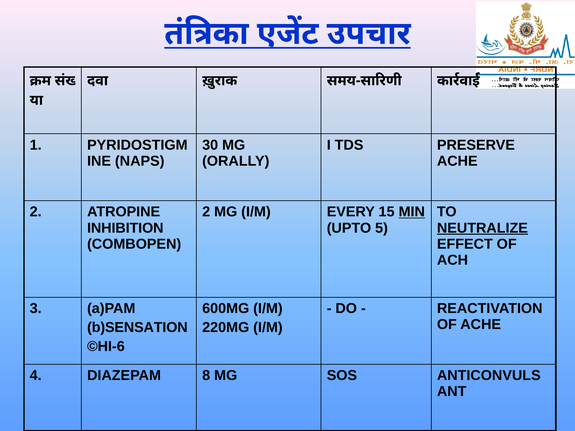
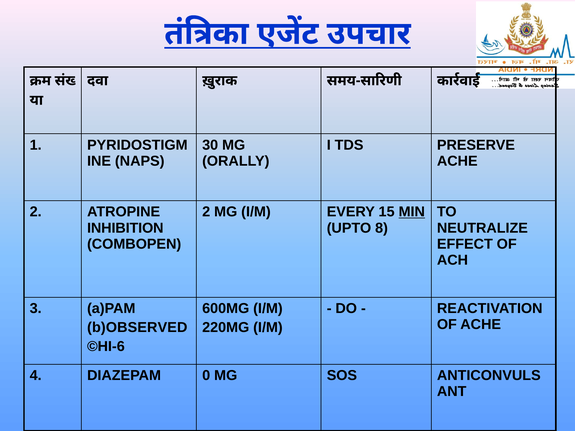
5: 5 -> 8 (382, 228)
NEUTRALIZE underline: present -> none (482, 228)
b)SENSATION: b)SENSATION -> b)OBSERVED (137, 328)
8: 8 -> 0 (206, 376)
